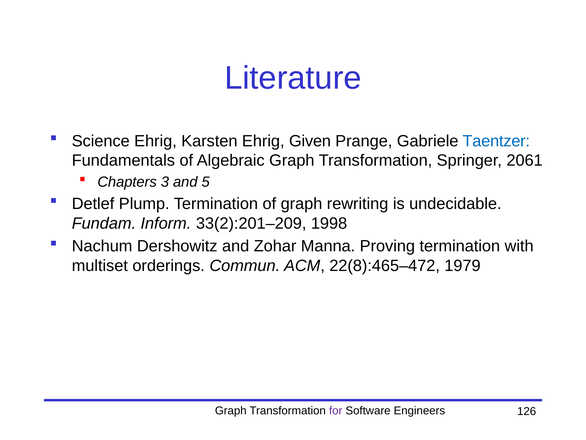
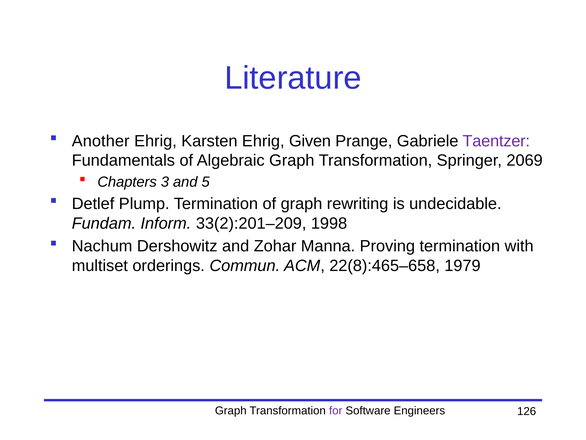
Science: Science -> Another (101, 141)
Taentzer colour: blue -> purple (496, 141)
2061: 2061 -> 2069 (525, 160)
22(8):465–472: 22(8):465–472 -> 22(8):465–658 (385, 266)
